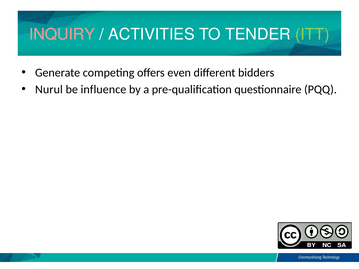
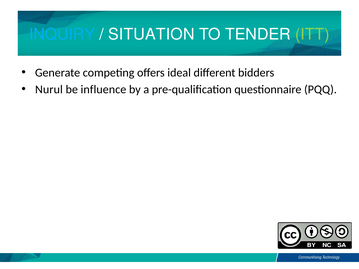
INQUIRY colour: pink -> light blue (62, 34)
ACTIVITIES: ACTIVITIES -> SITUATION (151, 34)
even: even -> ideal (179, 73)
